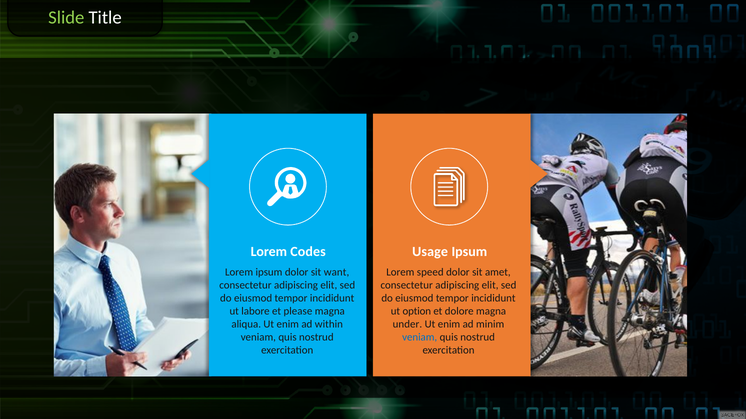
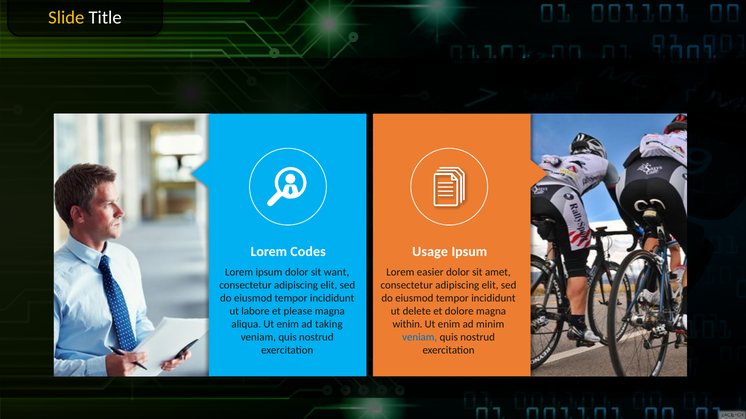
Slide colour: light green -> yellow (66, 18)
speed: speed -> easier (430, 272)
option: option -> delete (417, 312)
within: within -> taking (329, 325)
under: under -> within (408, 325)
